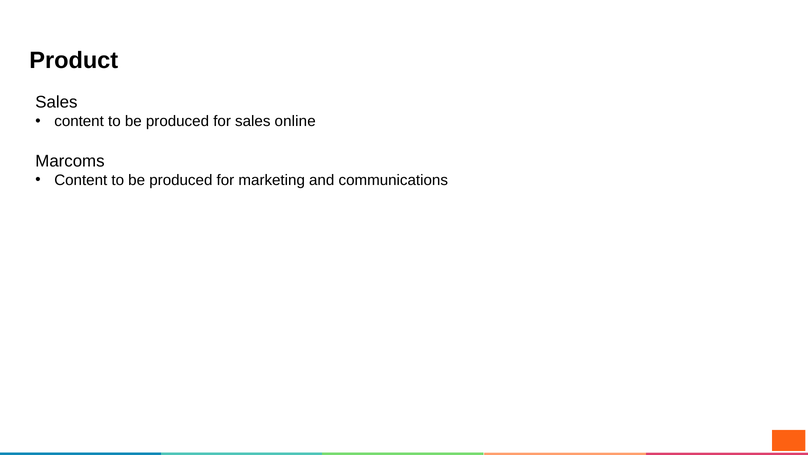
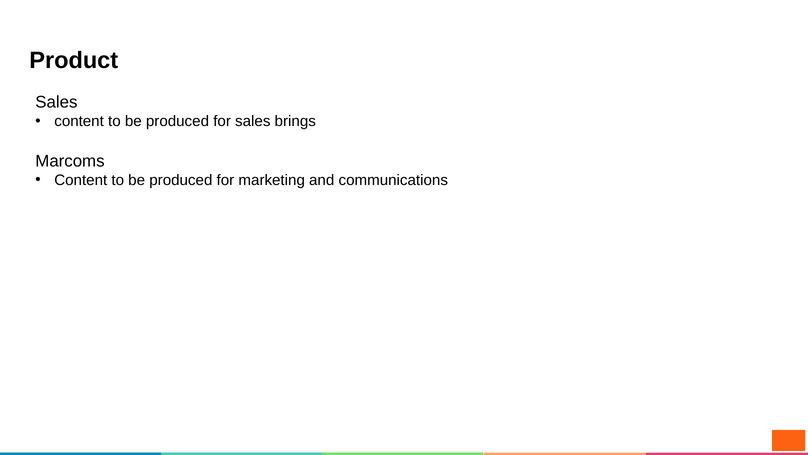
online: online -> brings (295, 121)
